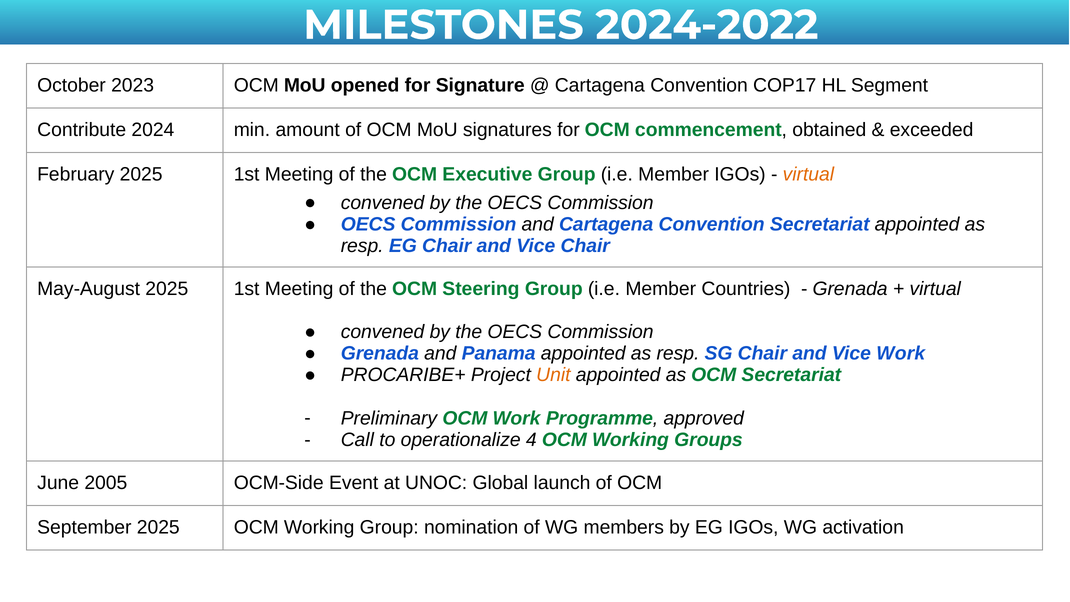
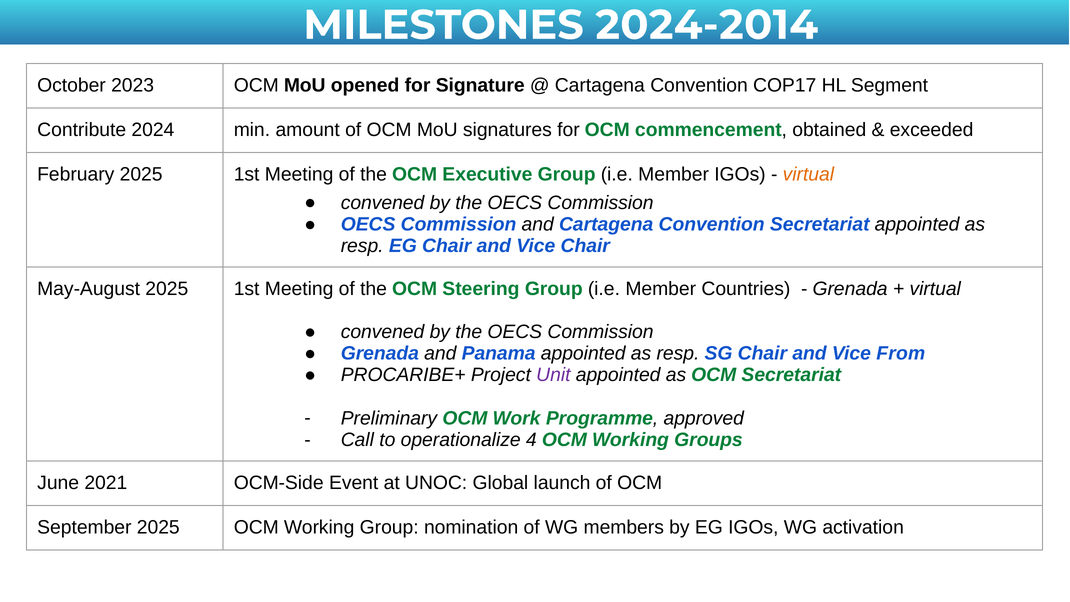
2024-2022: 2024-2022 -> 2024-2014 (707, 25)
Vice Work: Work -> From (901, 353)
Unit colour: orange -> purple (553, 375)
2005: 2005 -> 2021 (106, 483)
